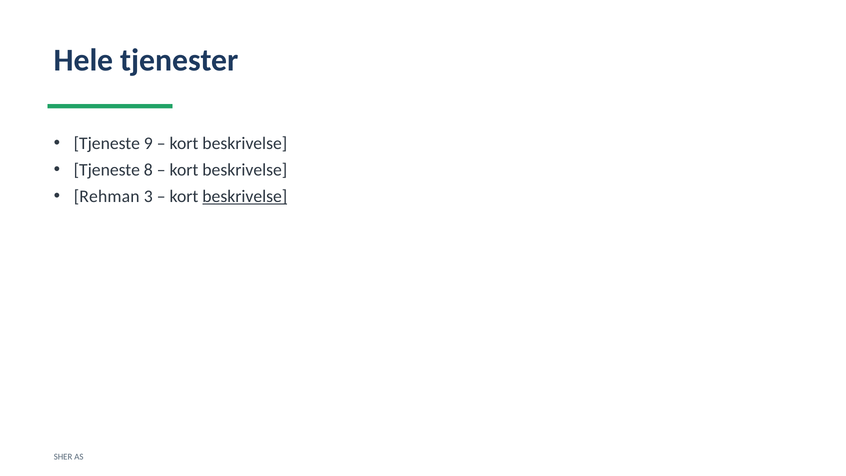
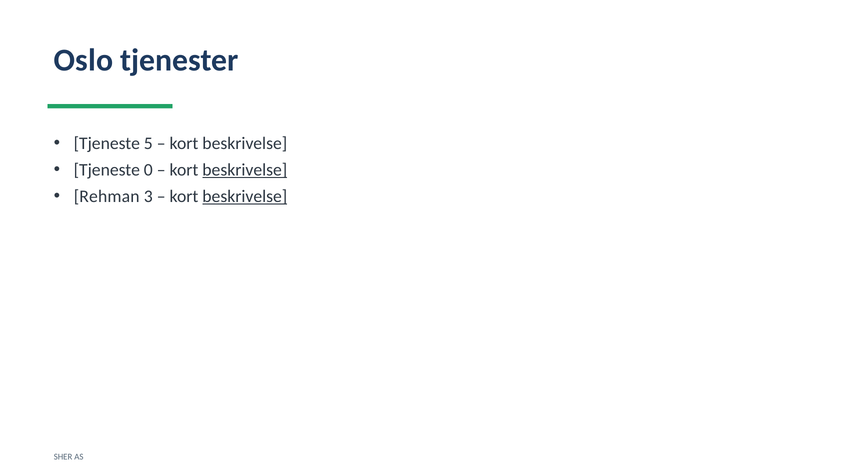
Hele: Hele -> Oslo (83, 60)
9: 9 -> 5 (148, 143)
8: 8 -> 0 (148, 170)
beskrivelse underline: none -> present (245, 170)
